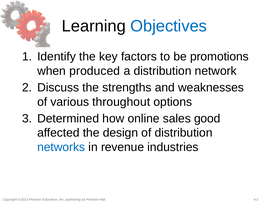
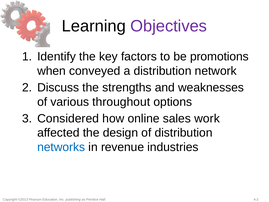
Objectives colour: blue -> purple (169, 26)
produced: produced -> conveyed (95, 71)
Determined: Determined -> Considered (68, 118)
good: good -> work (207, 118)
